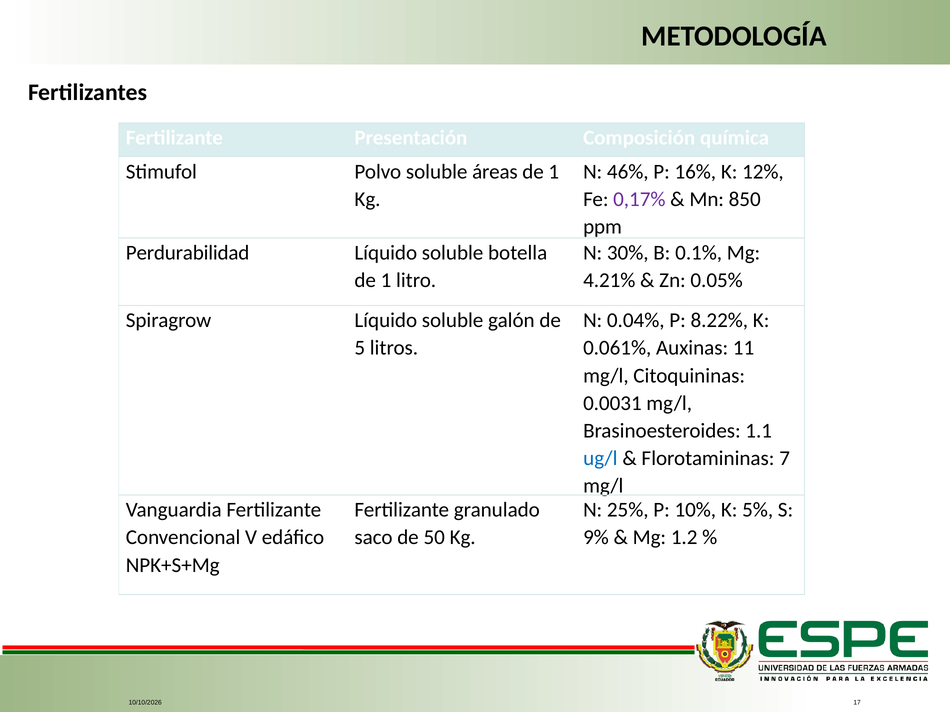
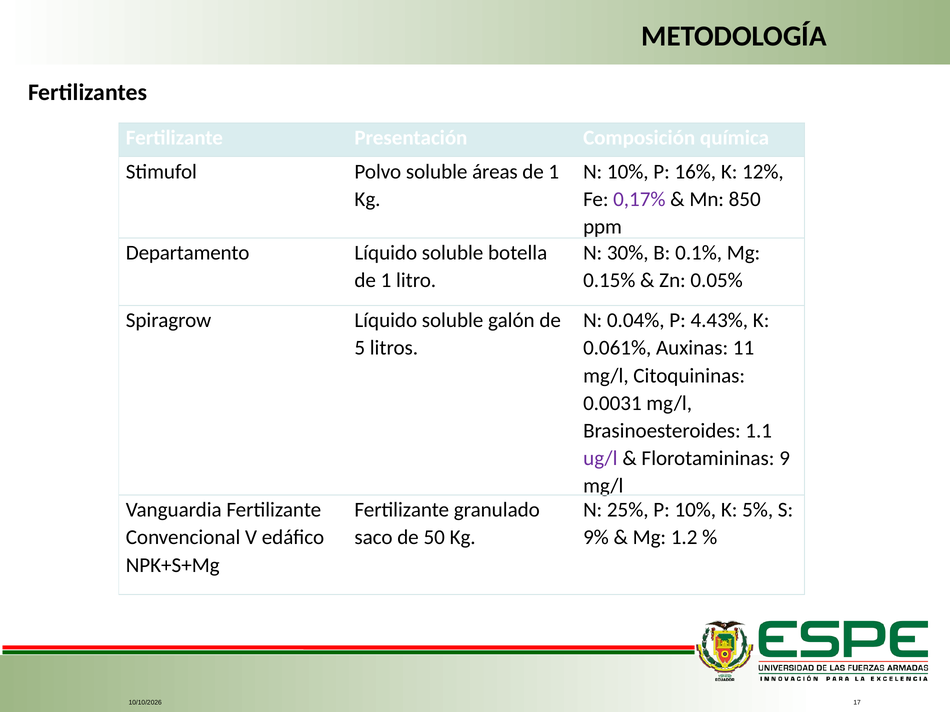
N 46%: 46% -> 10% (628, 172)
Perdurabilidad: Perdurabilidad -> Departamento (188, 253)
4.21%: 4.21% -> 0.15% (609, 281)
8.22%: 8.22% -> 4.43% (719, 321)
ug/l colour: blue -> purple (600, 459)
7: 7 -> 9 (785, 459)
